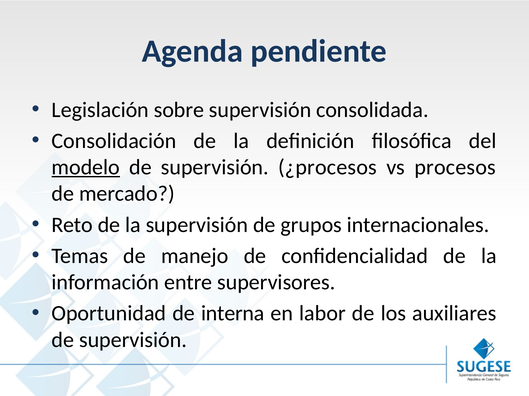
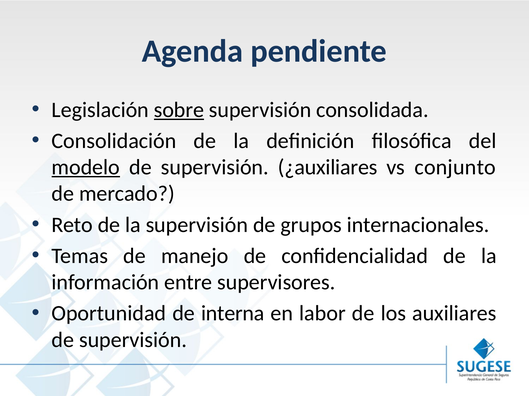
sobre underline: none -> present (179, 110)
¿procesos: ¿procesos -> ¿auxiliares (328, 168)
procesos: procesos -> conjunto (455, 168)
